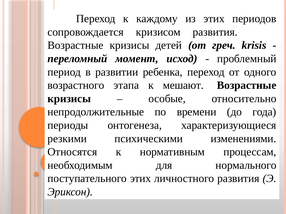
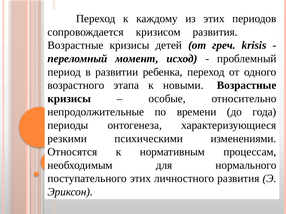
мешают: мешают -> новыми (183, 85)
